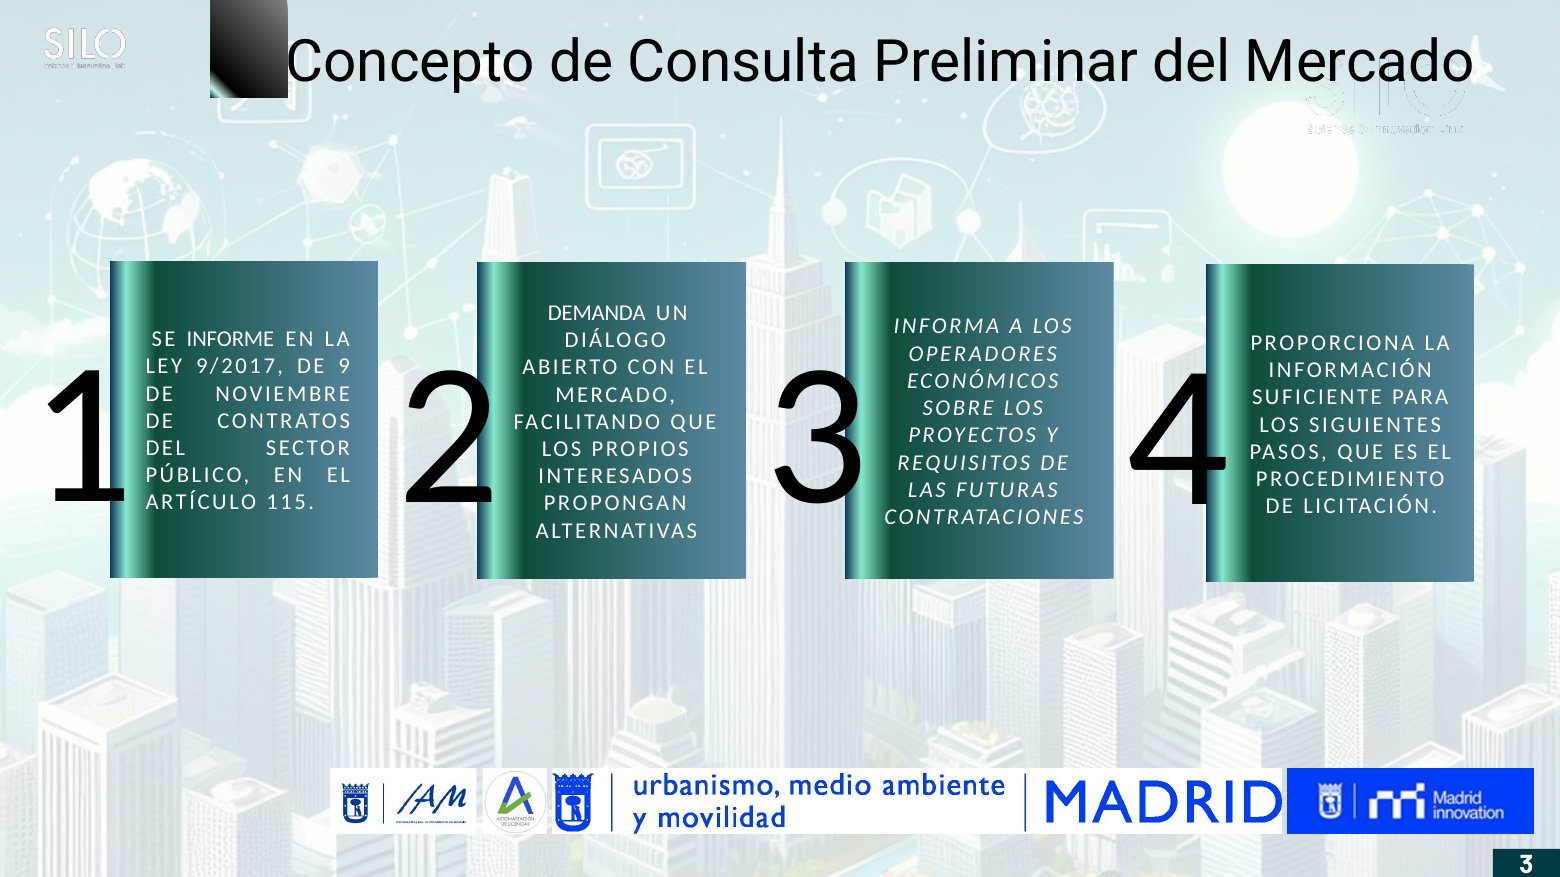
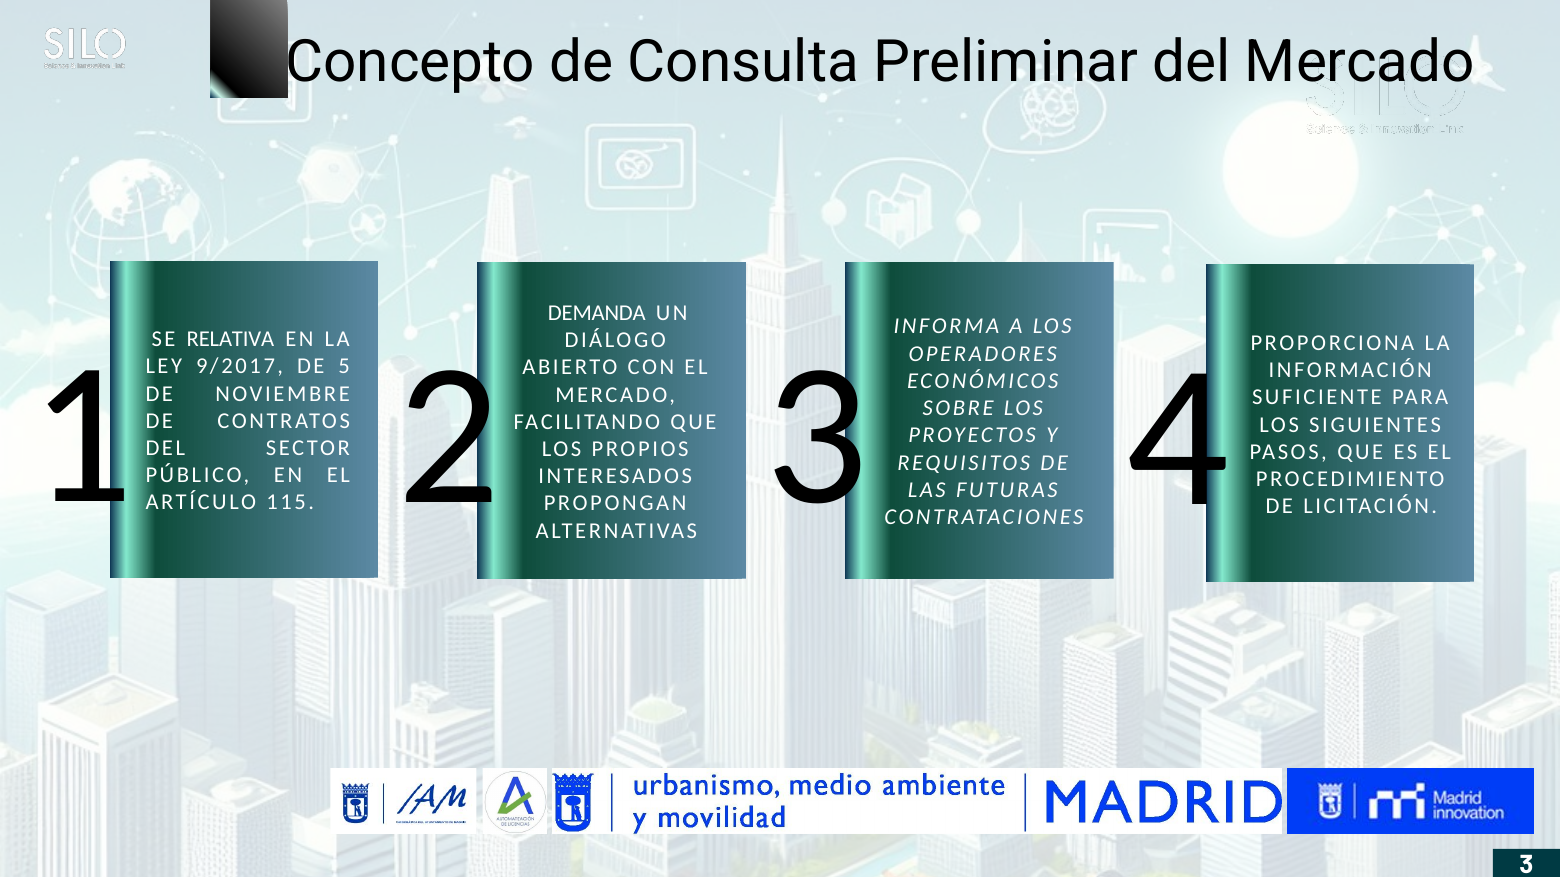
INFORME: INFORME -> RELATIVA (230, 339)
9: 9 -> 5 (344, 367)
